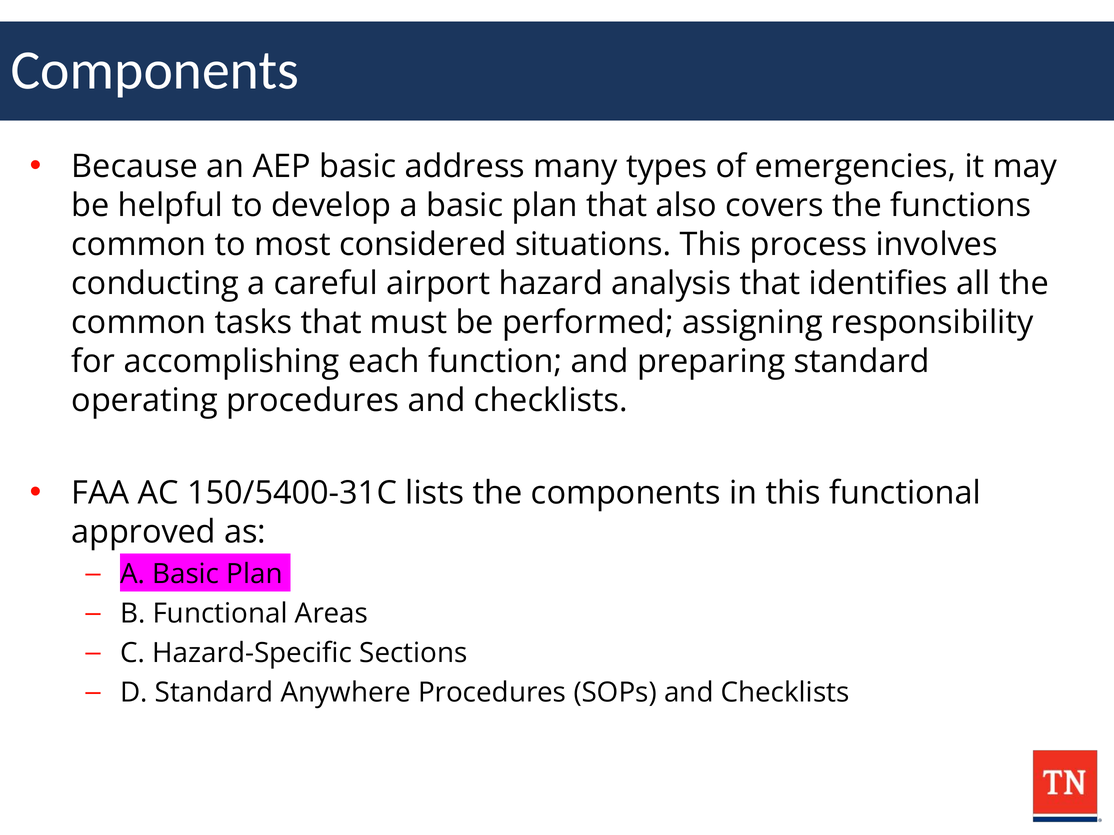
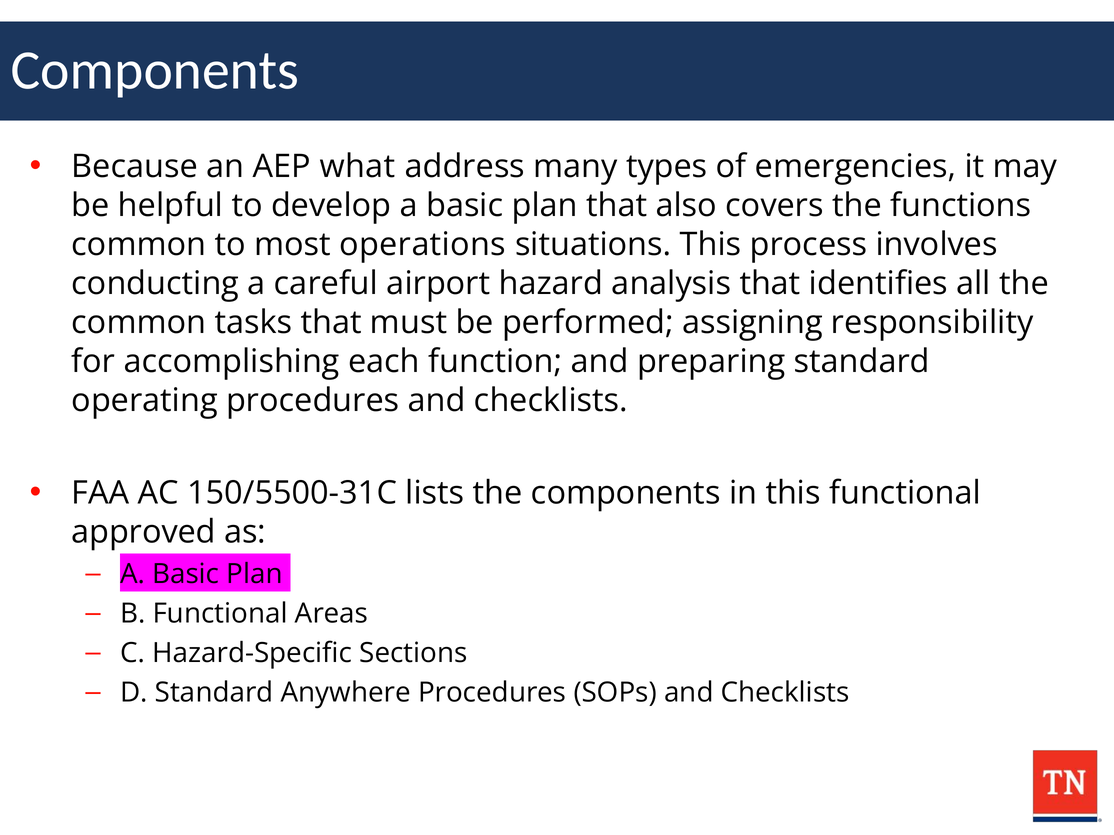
AEP basic: basic -> what (358, 167)
considered: considered -> operations (423, 245)
150/5400-31C: 150/5400-31C -> 150/5500-31C (292, 493)
